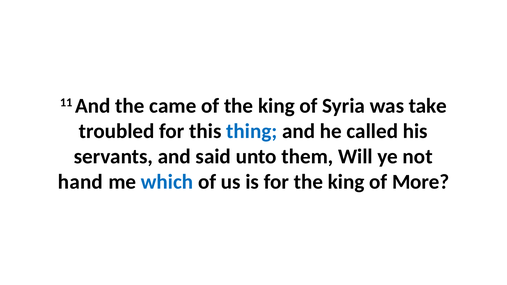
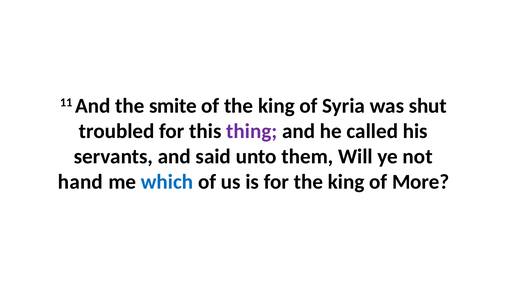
came: came -> smite (173, 106)
take: take -> shut (428, 106)
thing colour: blue -> purple (252, 131)
